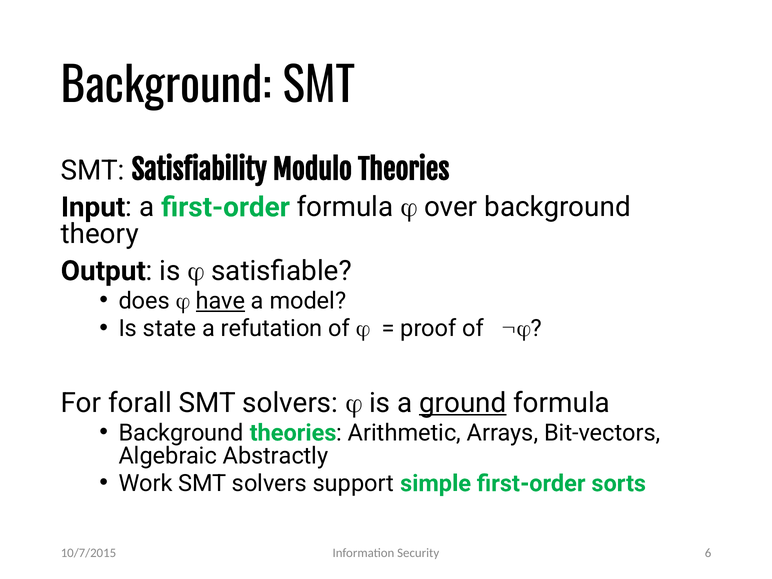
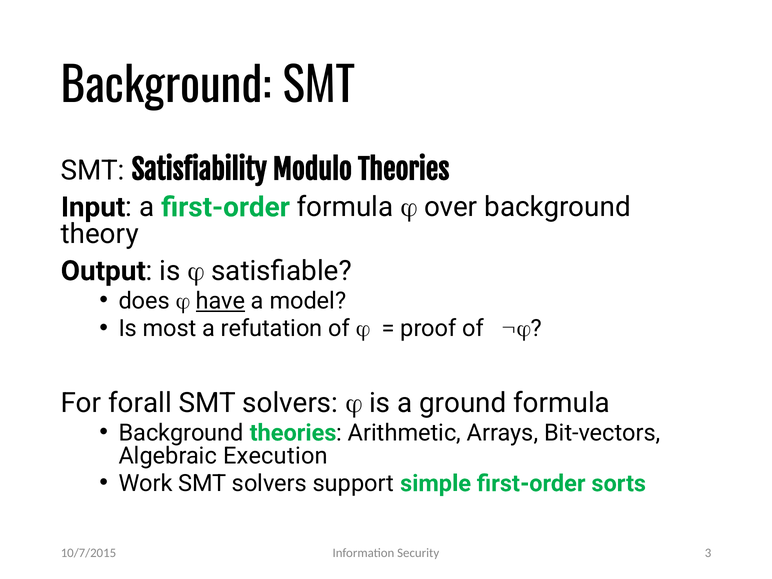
state: state -> most (170, 329)
ground underline: present -> none (463, 403)
Abstractly: Abstractly -> Execution (275, 456)
6: 6 -> 3 (708, 553)
